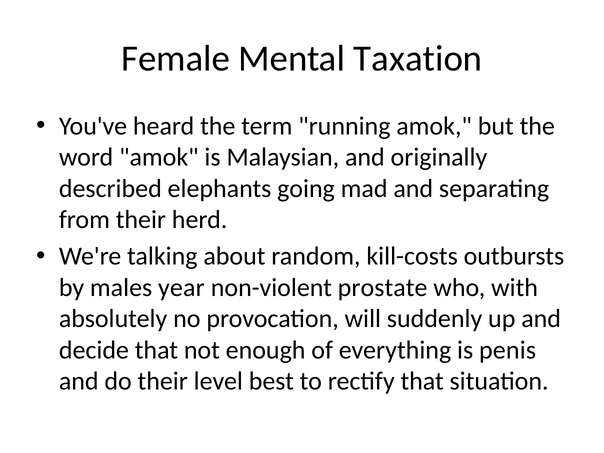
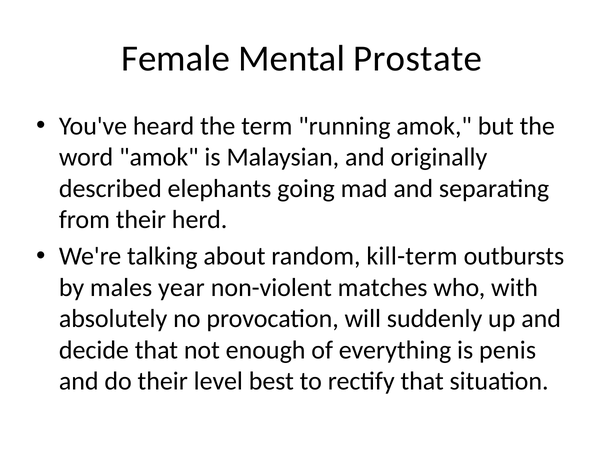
Taxation: Taxation -> Prostate (418, 58)
kill-costs: kill-costs -> kill-term (412, 256)
prostate: prostate -> matches (383, 288)
